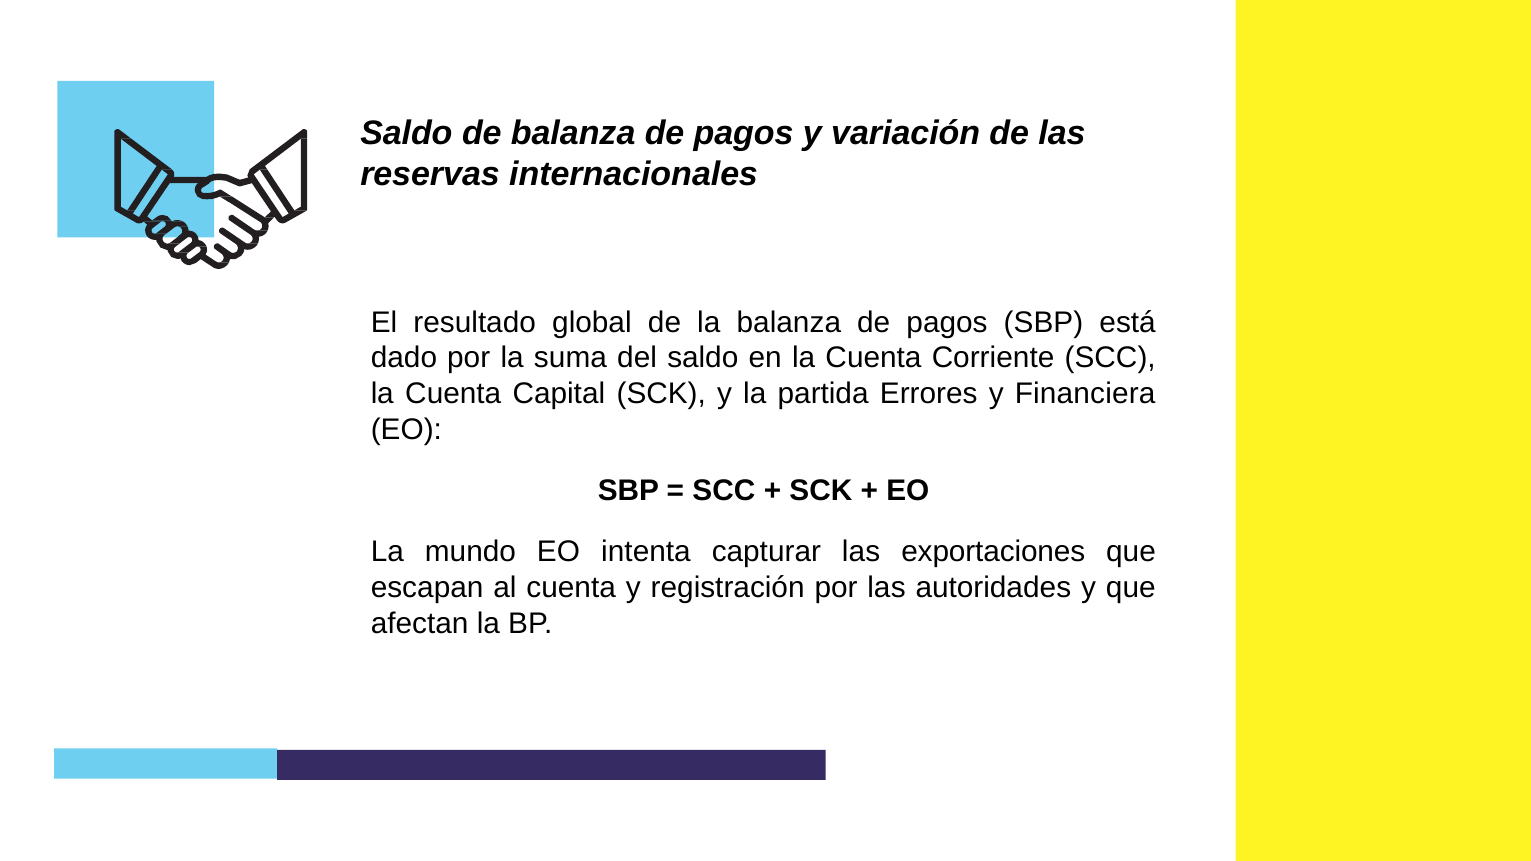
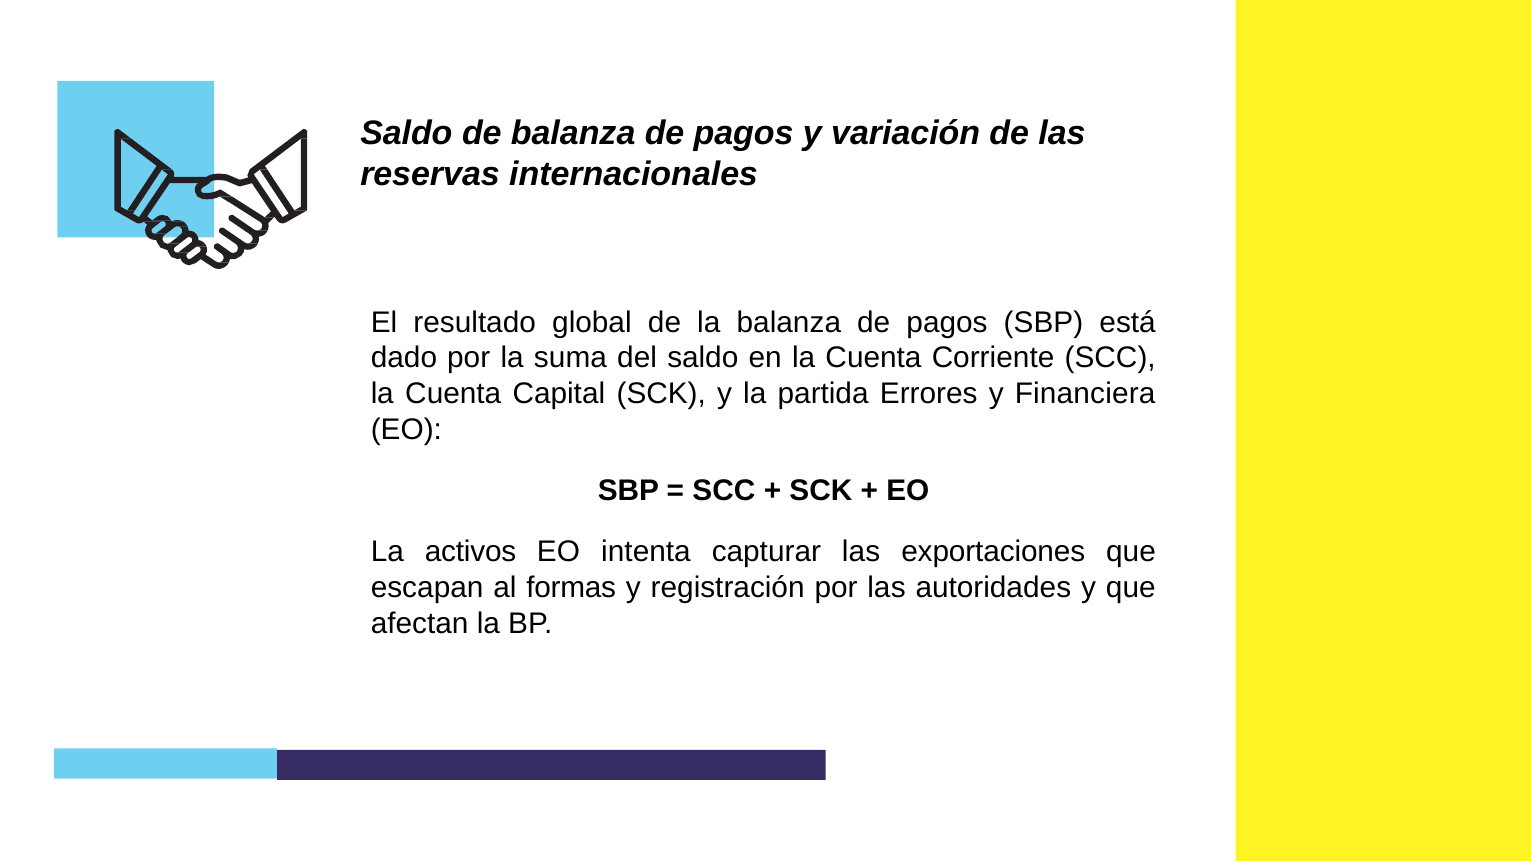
mundo: mundo -> activos (471, 552)
al cuenta: cuenta -> formas (571, 588)
